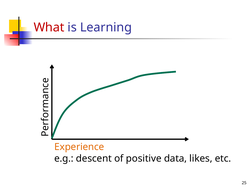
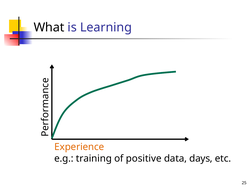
What colour: red -> black (49, 27)
descent: descent -> training (94, 158)
likes: likes -> days (201, 158)
